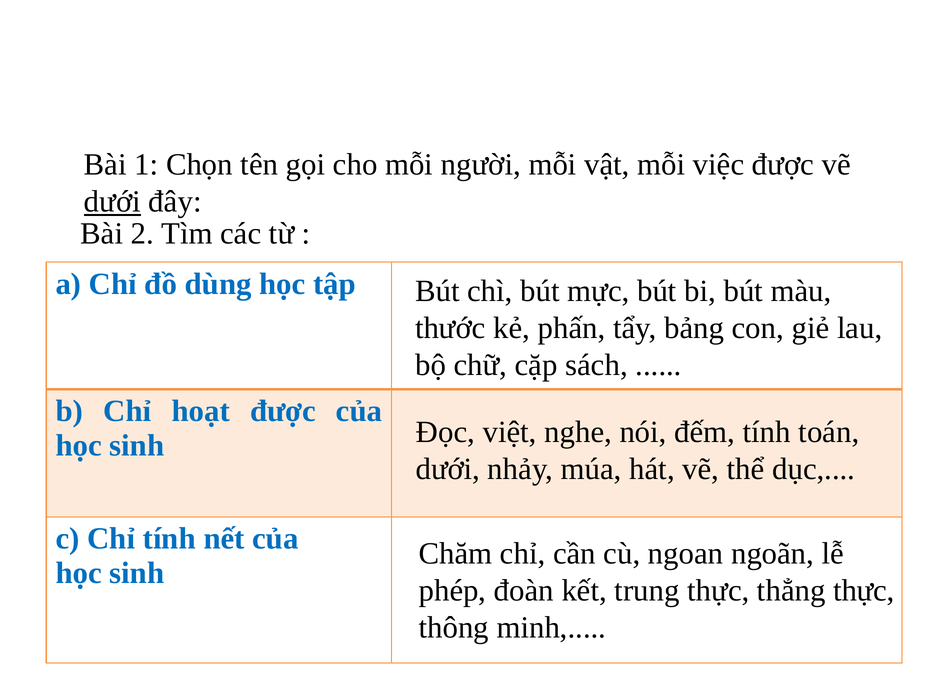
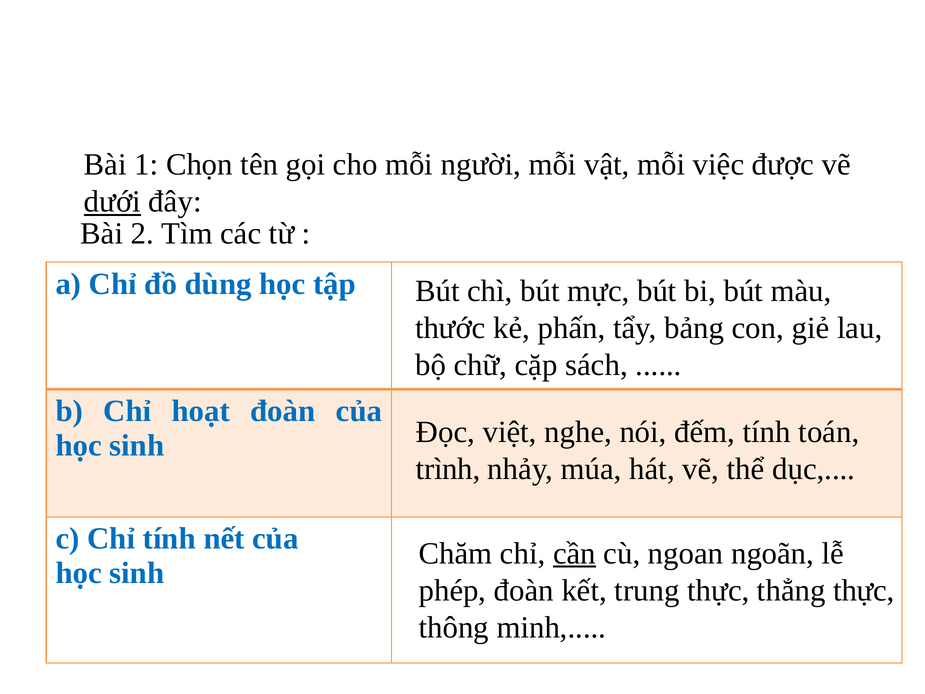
hoạt được: được -> đoàn (283, 411)
dưới: dưới -> trình (448, 469)
cần underline: none -> present (574, 553)
